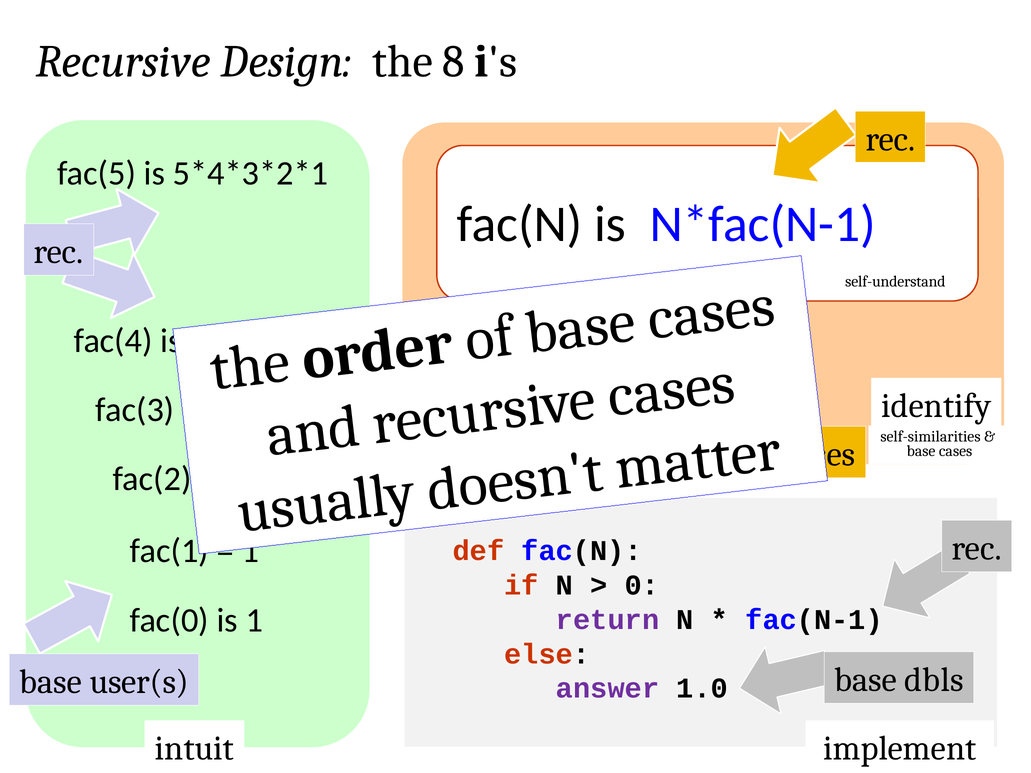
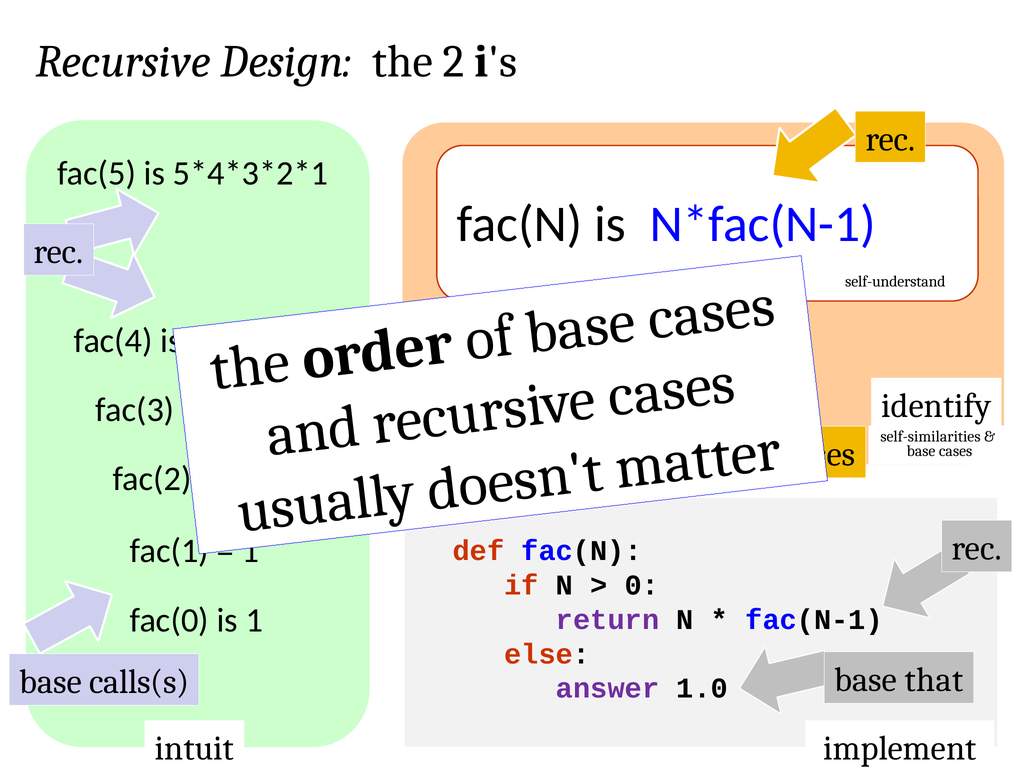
8: 8 -> 2 (454, 62)
dbls: dbls -> that (934, 680)
user(s: user(s -> calls(s (139, 682)
